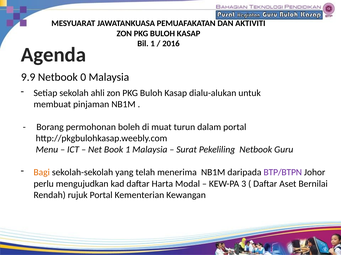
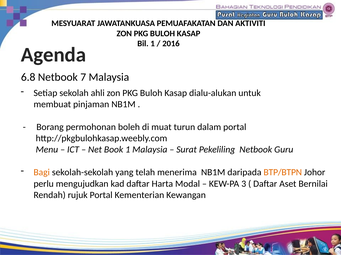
9.9: 9.9 -> 6.8 (28, 77)
0: 0 -> 7 (83, 77)
BTP/BTPN colour: purple -> orange (283, 173)
